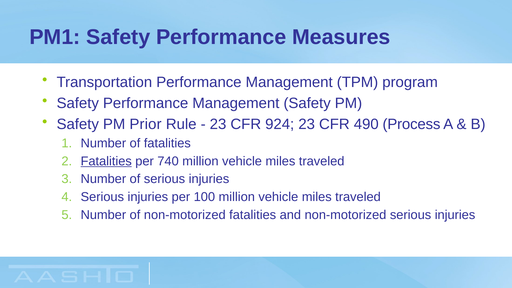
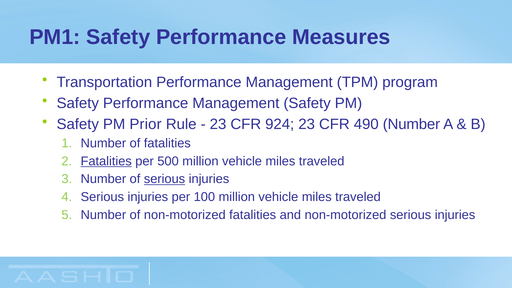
490 Process: Process -> Number (411, 124)
740: 740 -> 500 (168, 161)
serious underline: none -> present (165, 179)
